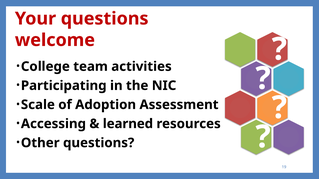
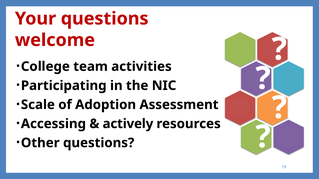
learned: learned -> actively (128, 124)
